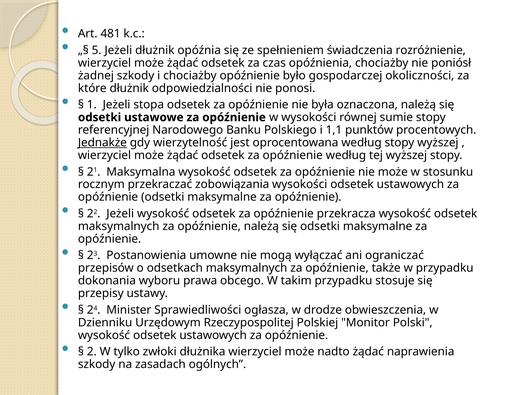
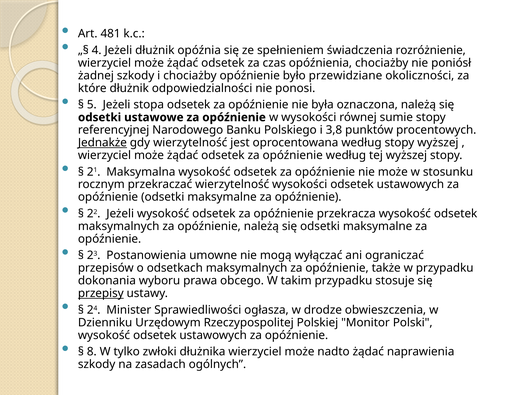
5: 5 -> 4 (97, 50)
gospodarczej: gospodarczej -> przewidziane (346, 75)
1: 1 -> 5 (92, 105)
1,1: 1,1 -> 3,8 (334, 130)
przekraczać zobowiązania: zobowiązania -> wierzytelność (232, 184)
przepisy underline: none -> present (101, 293)
2: 2 -> 8 (92, 351)
